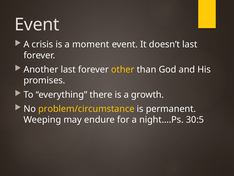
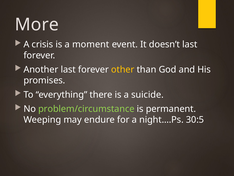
Event: Event -> More (37, 25)
growth: growth -> suicide (147, 94)
problem/circumstance colour: yellow -> light green (86, 109)
